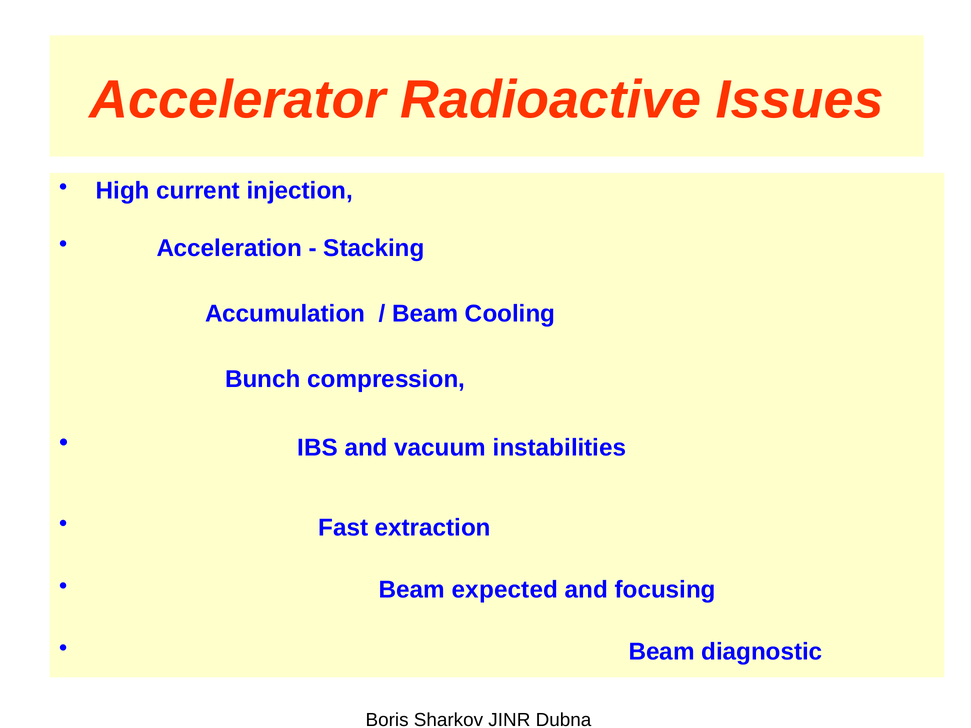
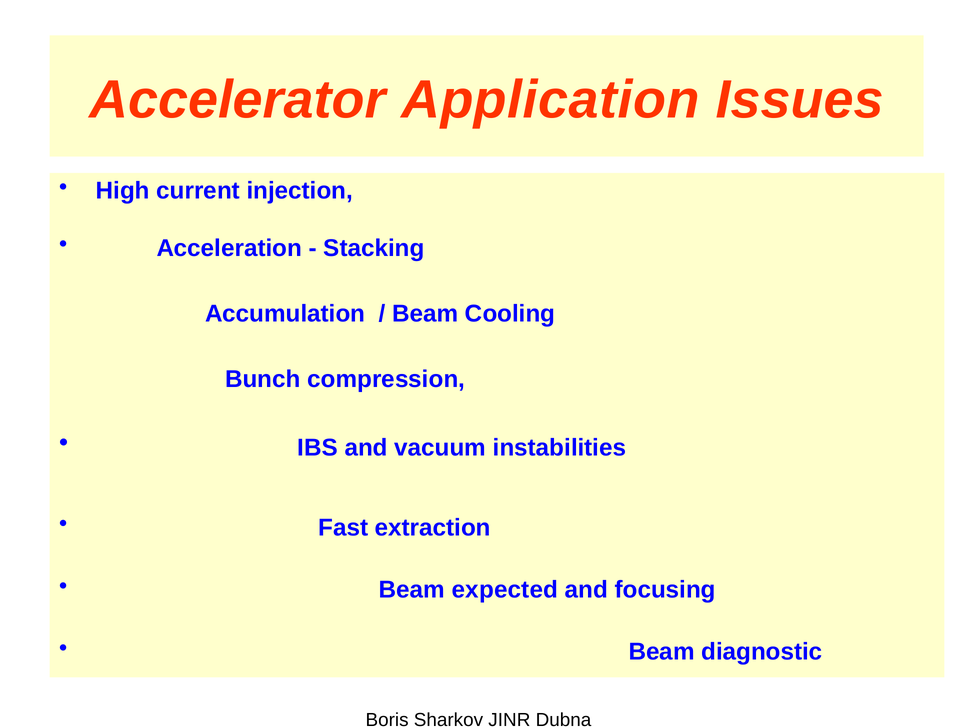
Radioactive: Radioactive -> Application (550, 100)
